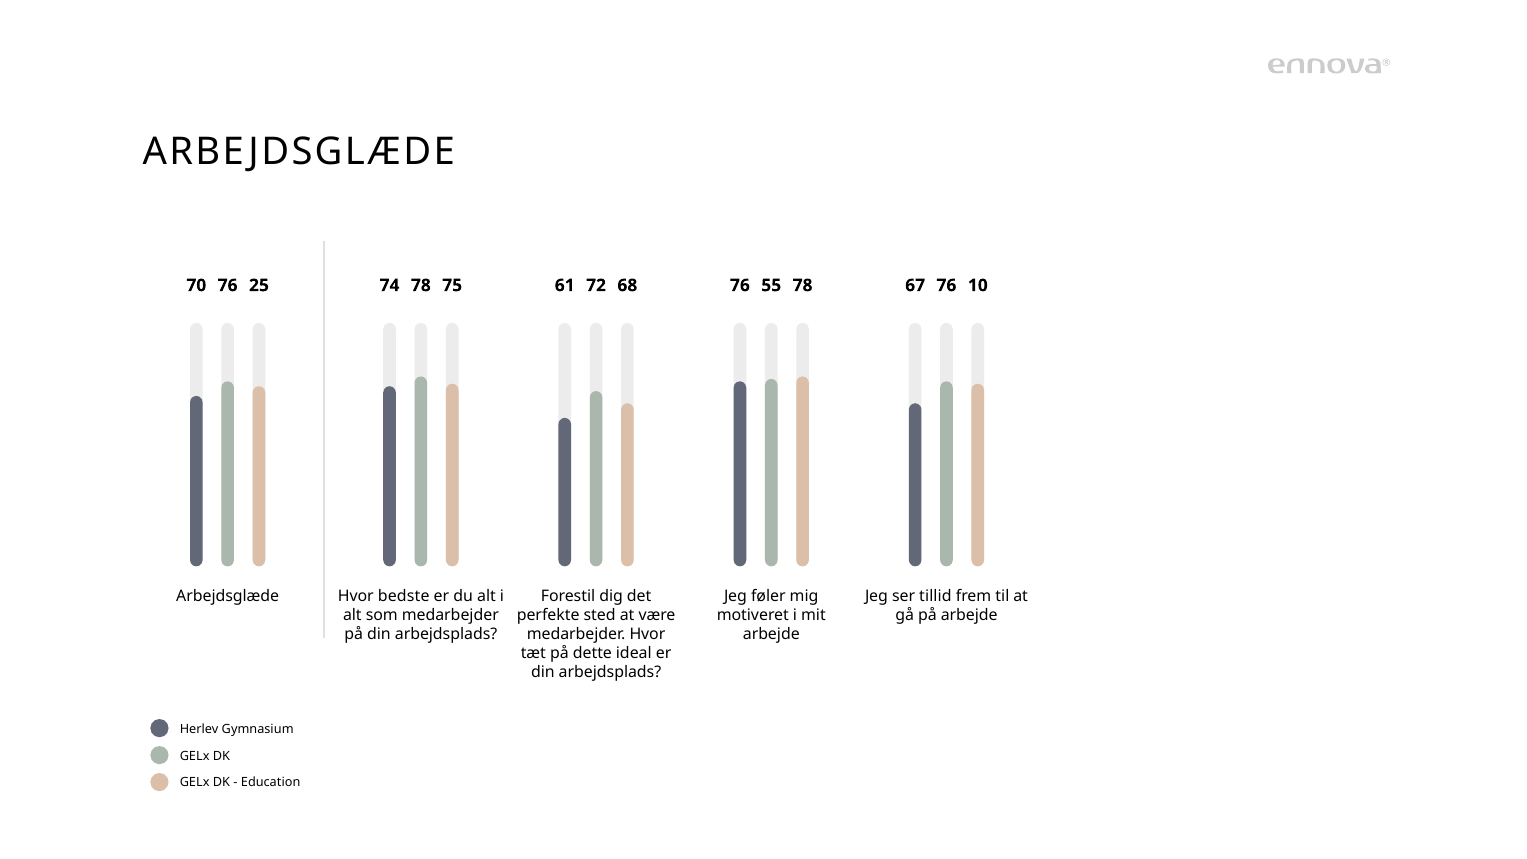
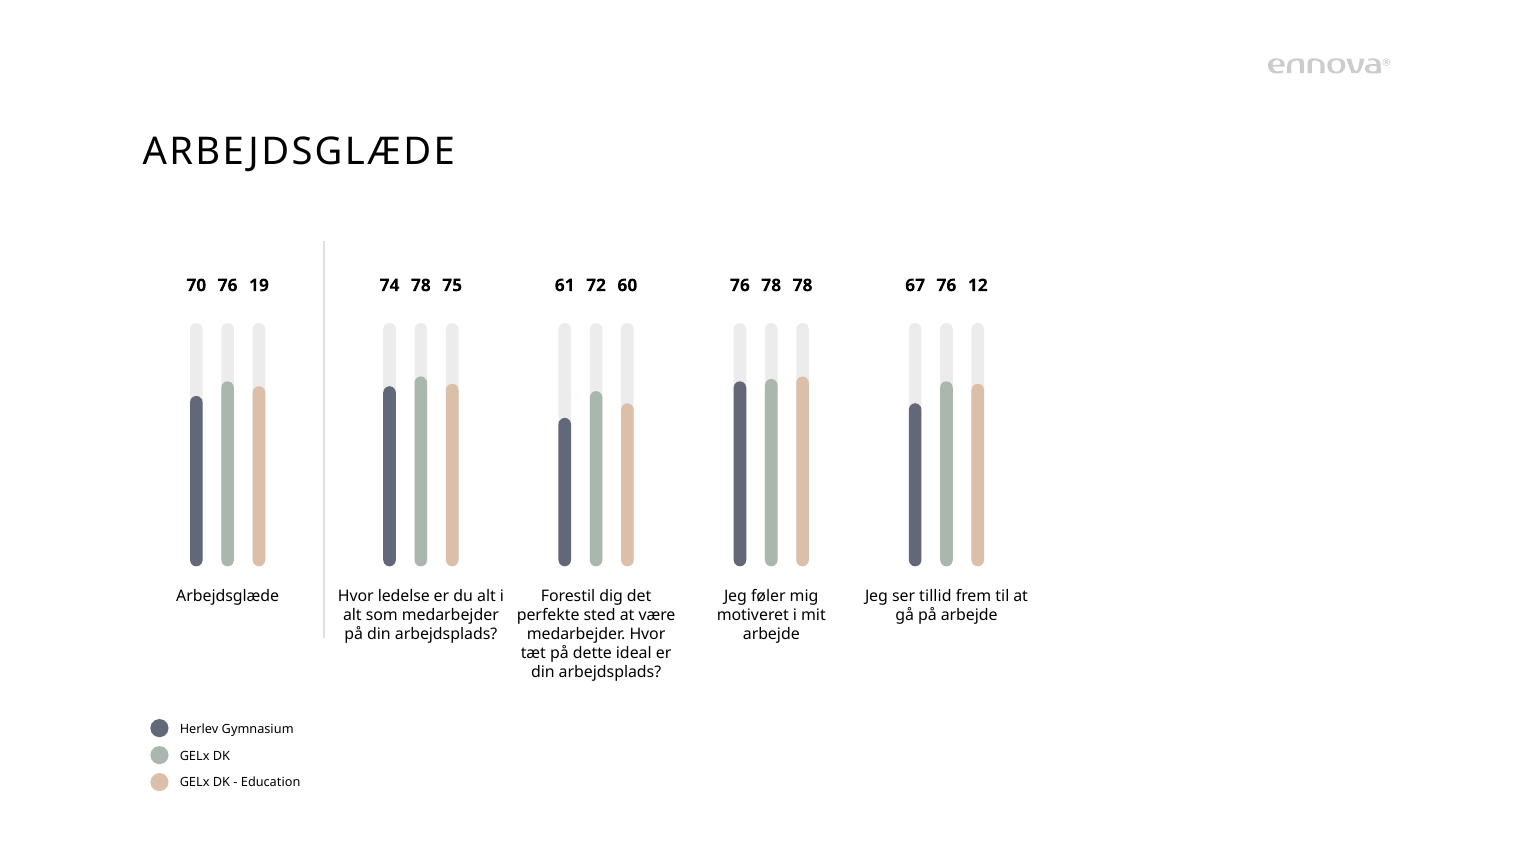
25: 25 -> 19 (259, 285)
68: 68 -> 60 (627, 285)
76 55: 55 -> 78 (771, 285)
10: 10 -> 12 (978, 285)
bedste: bedste -> ledelse (404, 596)
